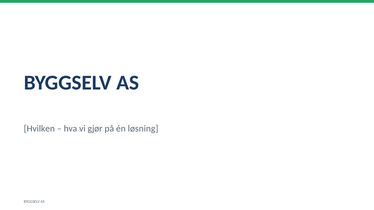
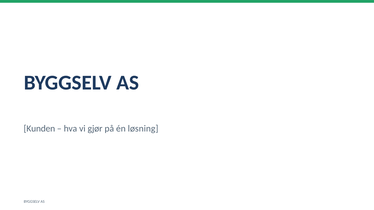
Hvilken: Hvilken -> Kunden (39, 129)
